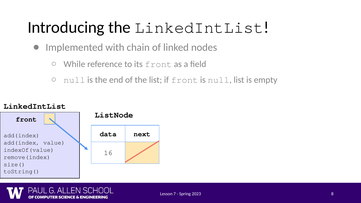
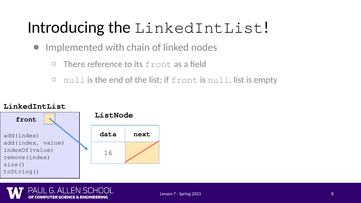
While: While -> There (74, 64)
